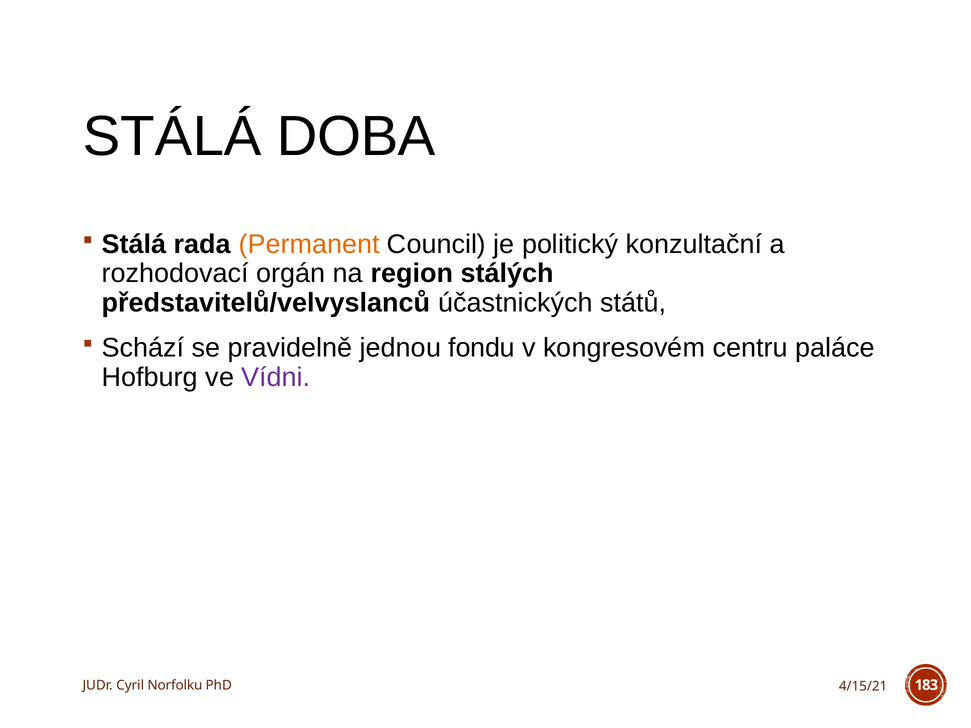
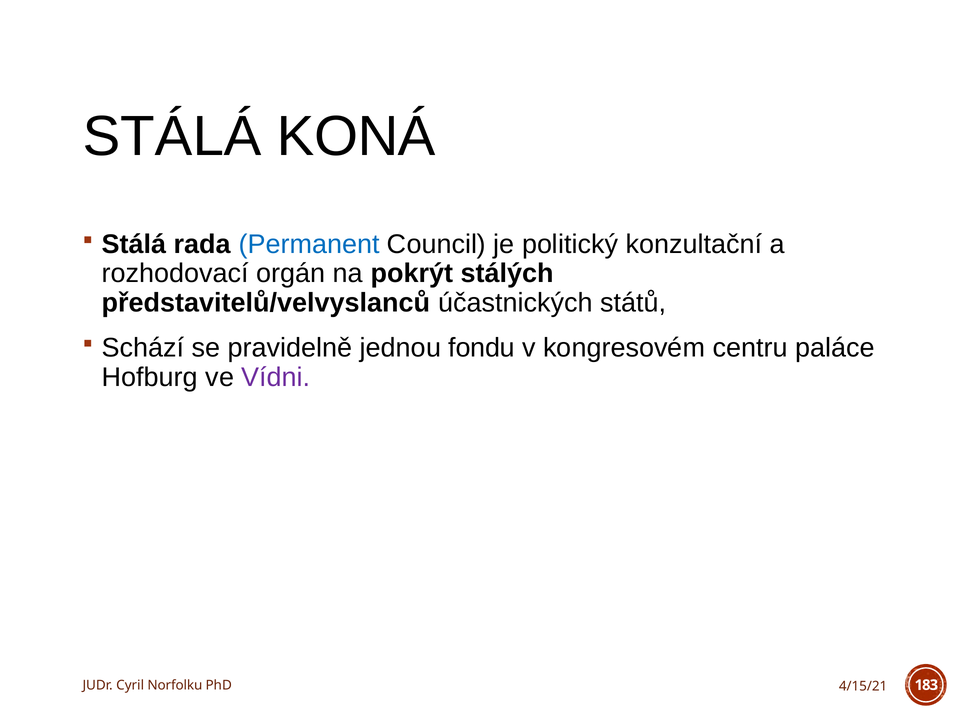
DOBA: DOBA -> KONÁ (356, 137)
Permanent colour: orange -> blue (309, 245)
region: region -> pokrýt (412, 274)
